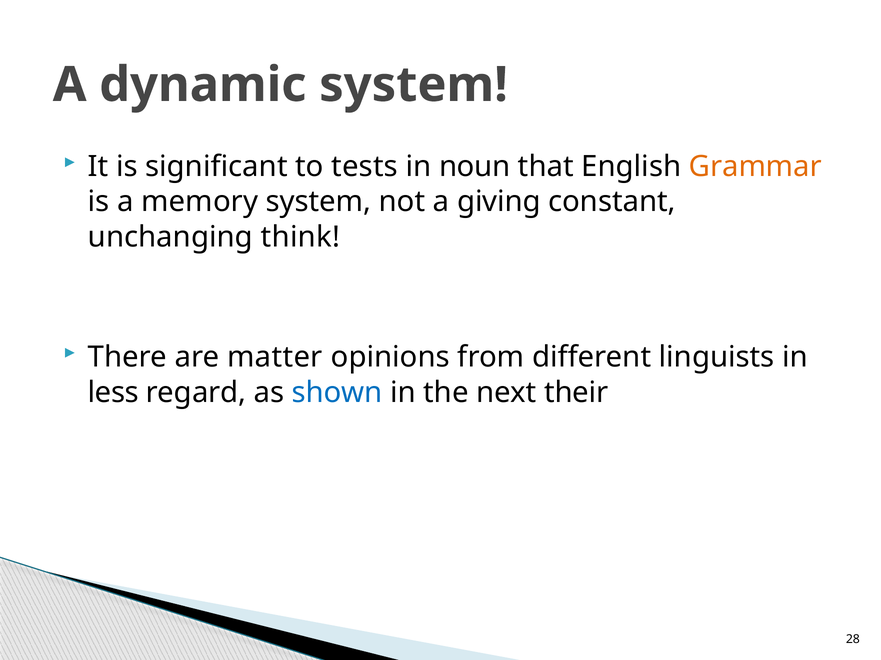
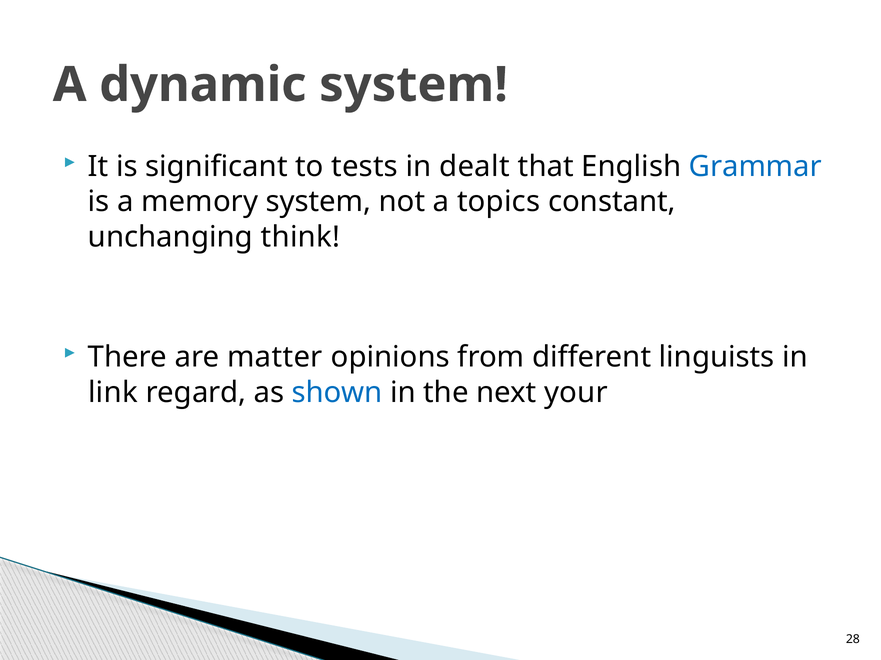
noun: noun -> dealt (475, 167)
Grammar colour: orange -> blue (755, 167)
giving: giving -> topics (499, 202)
less: less -> link (113, 393)
their: their -> your (576, 393)
